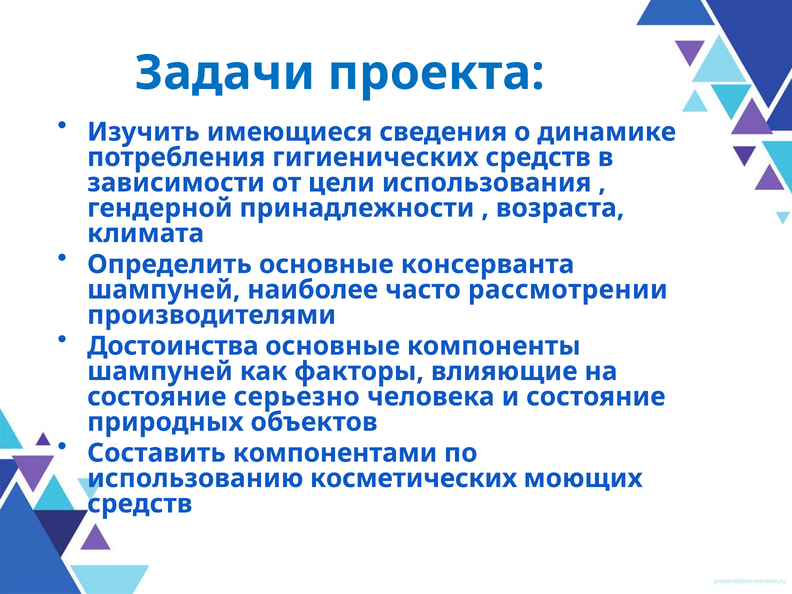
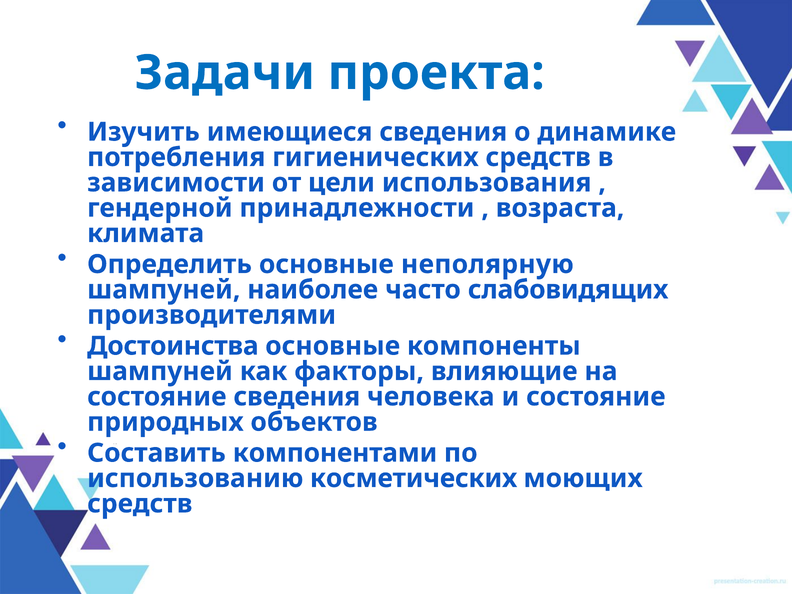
консерванта: консерванта -> неполярную (487, 264)
рассмотрении: рассмотрении -> слабовидящих (568, 290)
состояние серьезно: серьезно -> сведения (297, 397)
